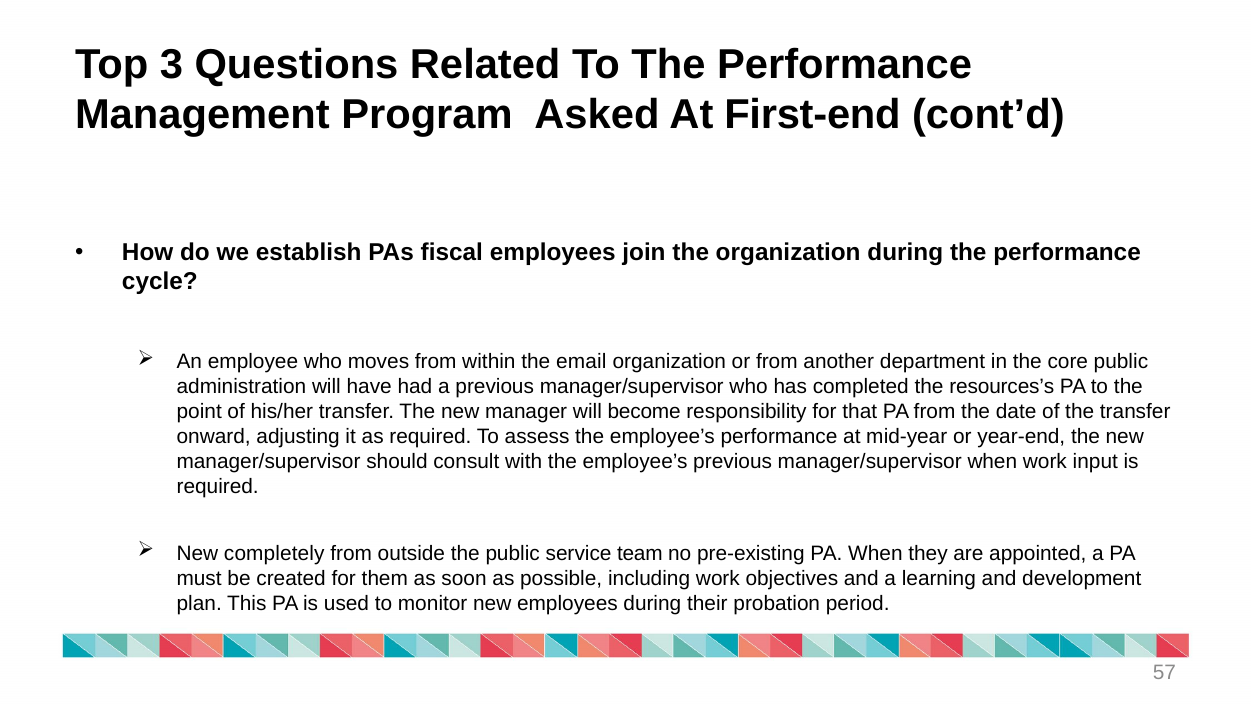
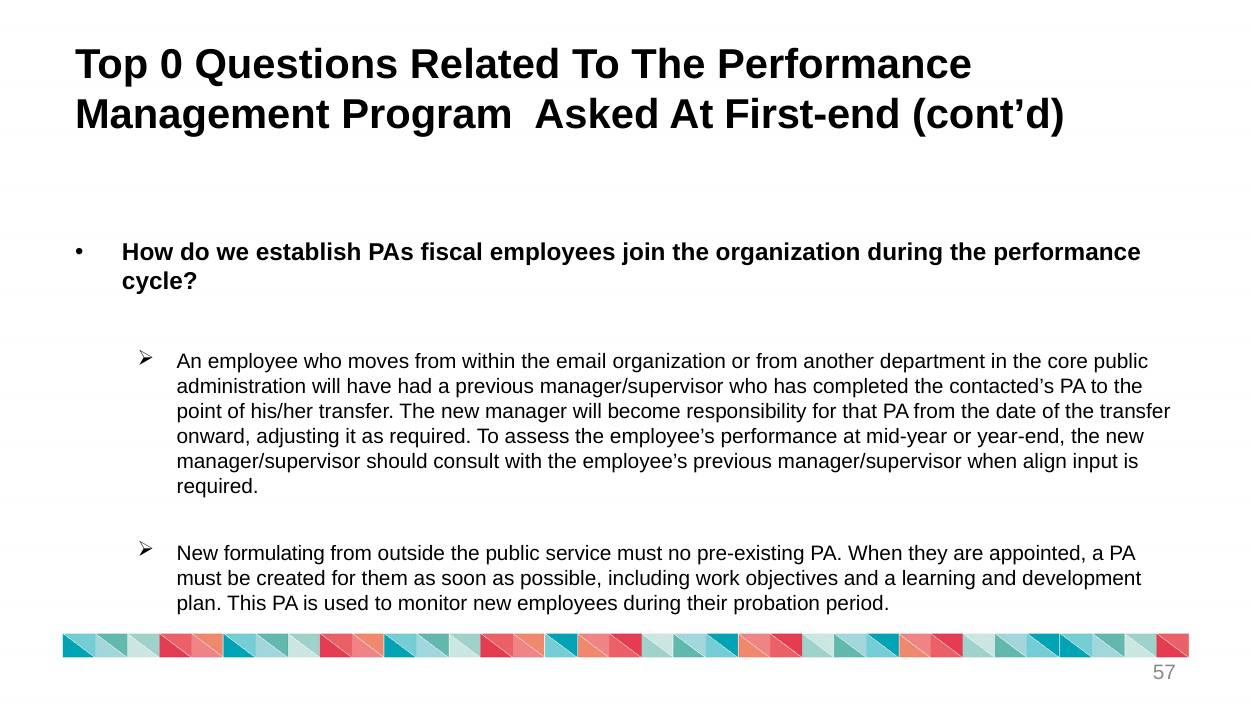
3: 3 -> 0 (171, 65)
resources’s: resources’s -> contacted’s (1002, 386)
when work: work -> align (1045, 461)
completely: completely -> formulating (274, 553)
service team: team -> must (640, 553)
